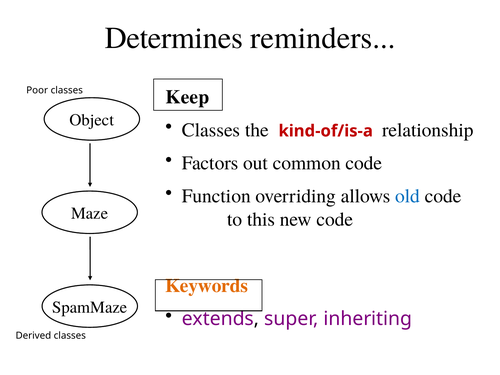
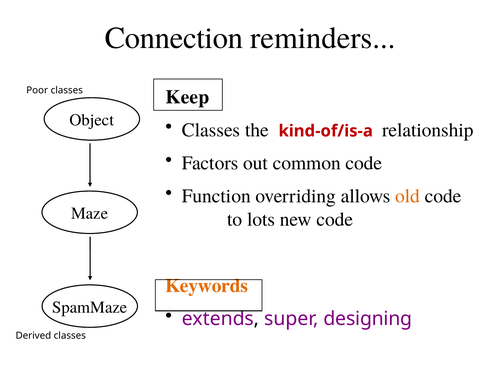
Determines: Determines -> Connection (174, 38)
old colour: blue -> orange (408, 196)
this: this -> lots (261, 220)
inheriting: inheriting -> designing (368, 319)
